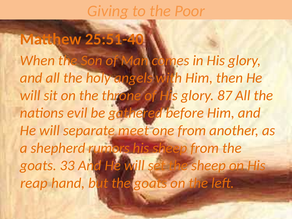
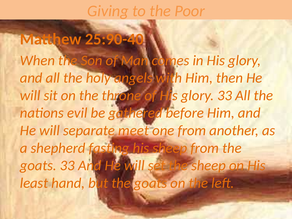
25:51-40: 25:51-40 -> 25:90-40 (114, 39)
glory 87: 87 -> 33 (225, 95)
rumors: rumors -> fasting (109, 148)
reap: reap -> least (34, 183)
